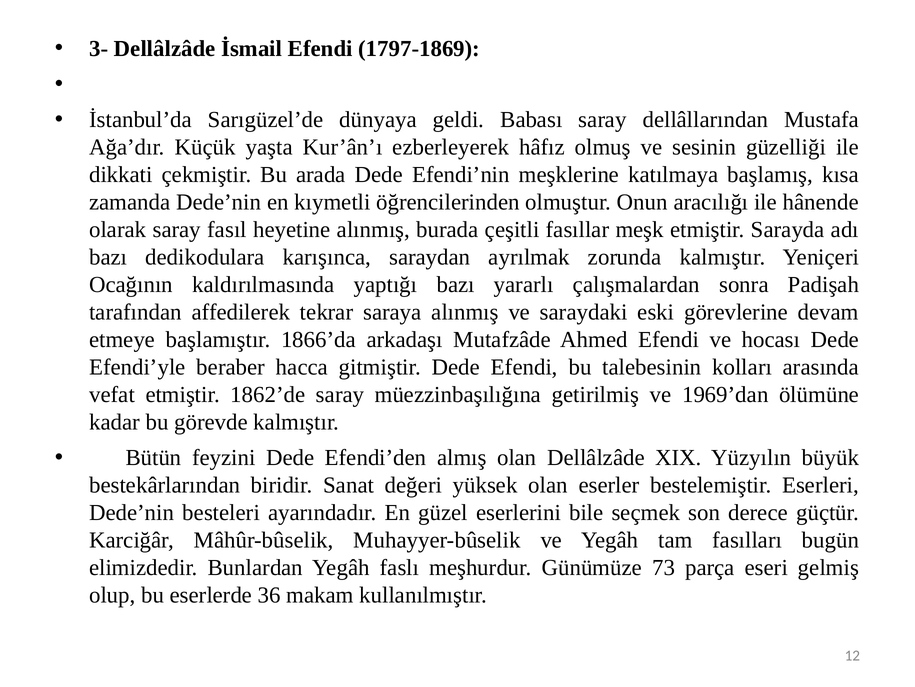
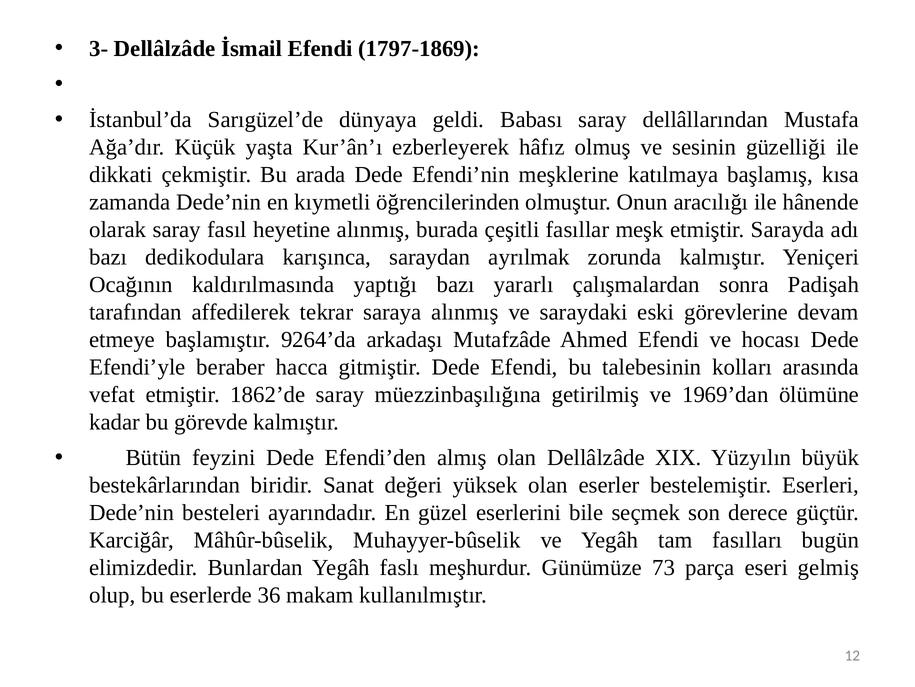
1866’da: 1866’da -> 9264’da (318, 339)
